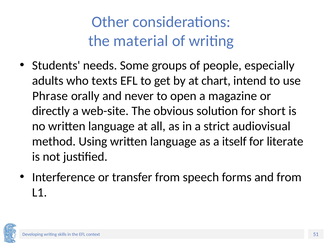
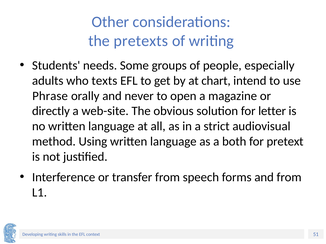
material: material -> pretexts (141, 41)
short: short -> letter (272, 111)
itself: itself -> both (234, 142)
literate: literate -> pretext (285, 142)
